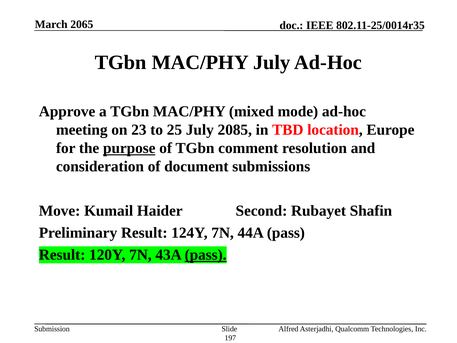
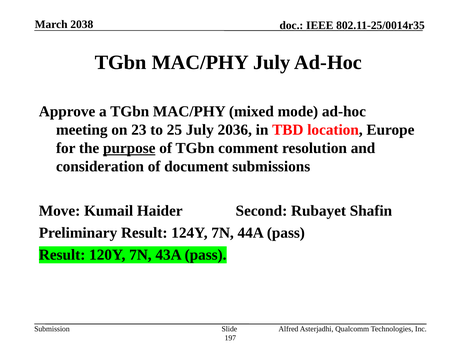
2065: 2065 -> 2038 (82, 24)
2085: 2085 -> 2036 (235, 130)
pass underline: present -> none (206, 255)
